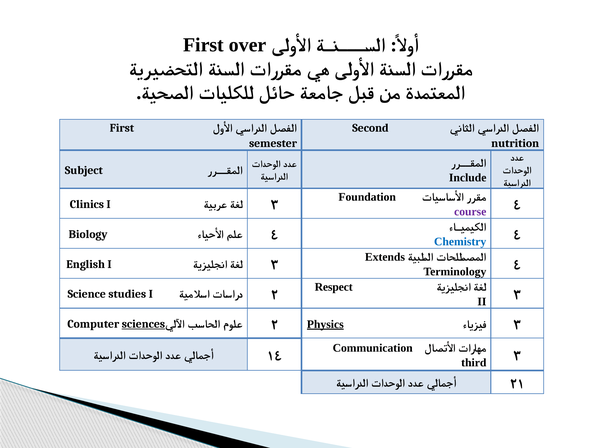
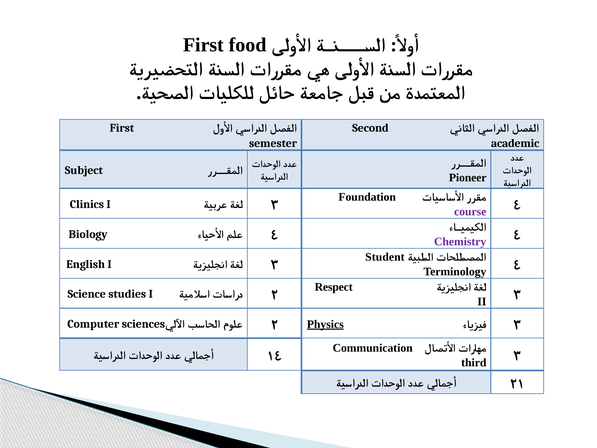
over: over -> food (248, 45)
nutrition: nutrition -> academic (515, 143)
Include: Include -> Pioneer (468, 178)
Chemistry colour: blue -> purple (460, 242)
Extends: Extends -> Student (385, 257)
sciences underline: present -> none (143, 324)
